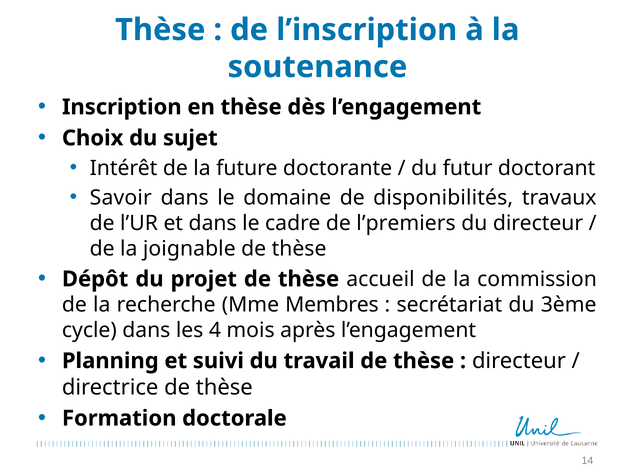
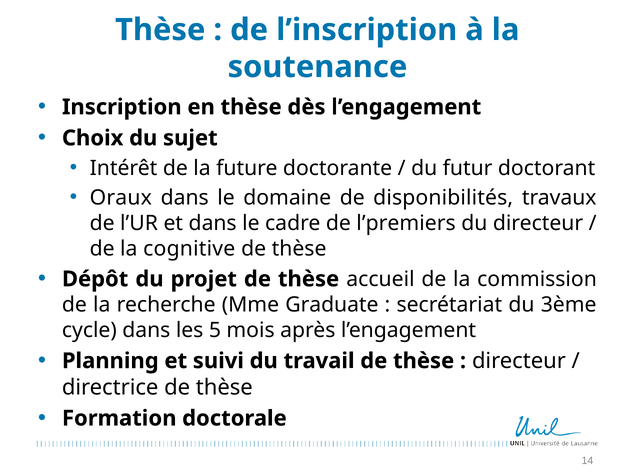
Savoir: Savoir -> Oraux (121, 198)
joignable: joignable -> cognitive (189, 249)
Membres: Membres -> Graduate (332, 305)
4: 4 -> 5 (215, 330)
